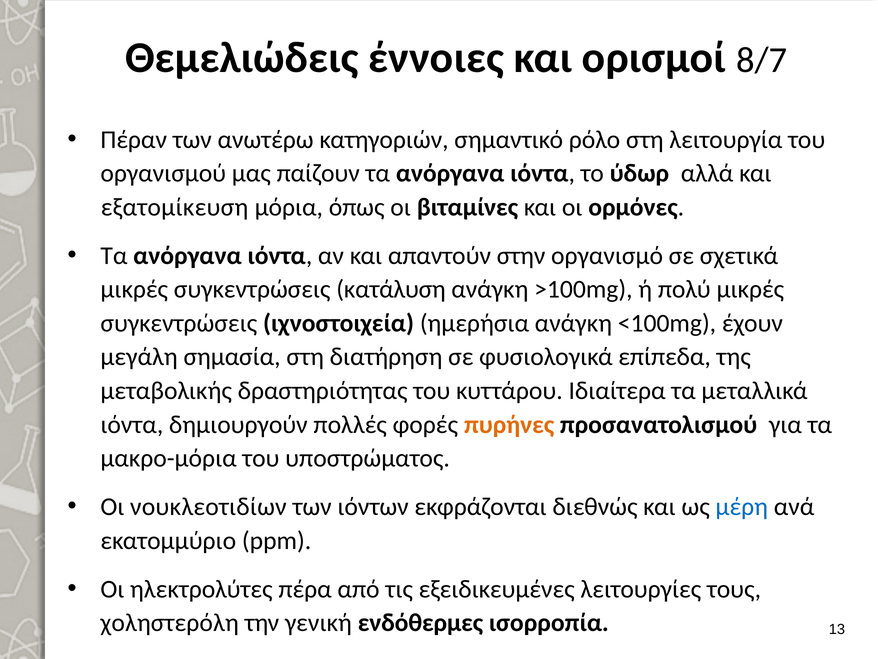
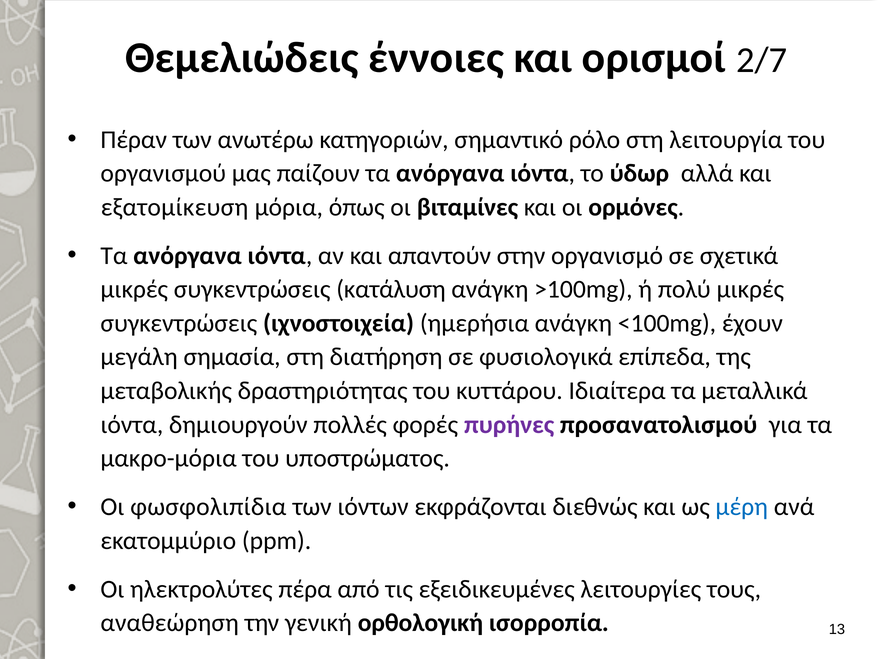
8/7: 8/7 -> 2/7 (762, 60)
πυρήνες colour: orange -> purple (509, 424)
νουκλεοτιδίων: νουκλεοτιδίων -> φωσφολιπίδια (208, 506)
χοληστερόλη: χοληστερόλη -> αναθεώρηση (170, 622)
ενδόθερμες: ενδόθερμες -> ορθολογική (420, 622)
